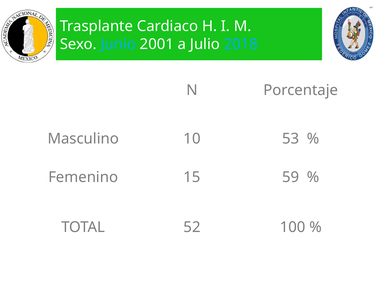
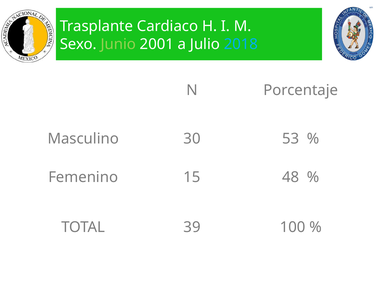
Junio colour: light blue -> light green (118, 44)
10: 10 -> 30 (192, 139)
59: 59 -> 48 (291, 177)
52: 52 -> 39 (192, 227)
